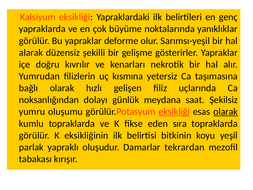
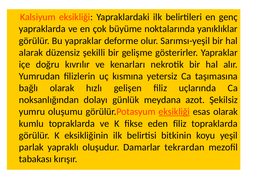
saat: saat -> azot (195, 100)
olarak underline: present -> none (226, 112)
eden sıra: sıra -> filiz (180, 123)
